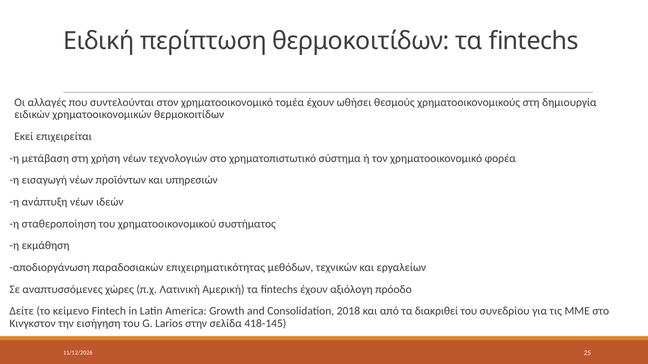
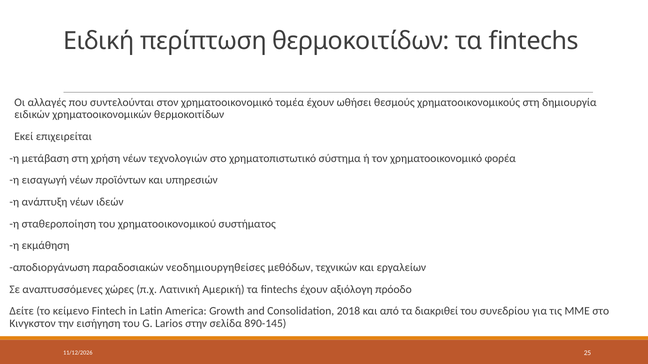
επιχειρηματικότητας: επιχειρηματικότητας -> νεοδημιουργηθείσες (216, 268)
418-145: 418-145 -> 890-145 (265, 324)
